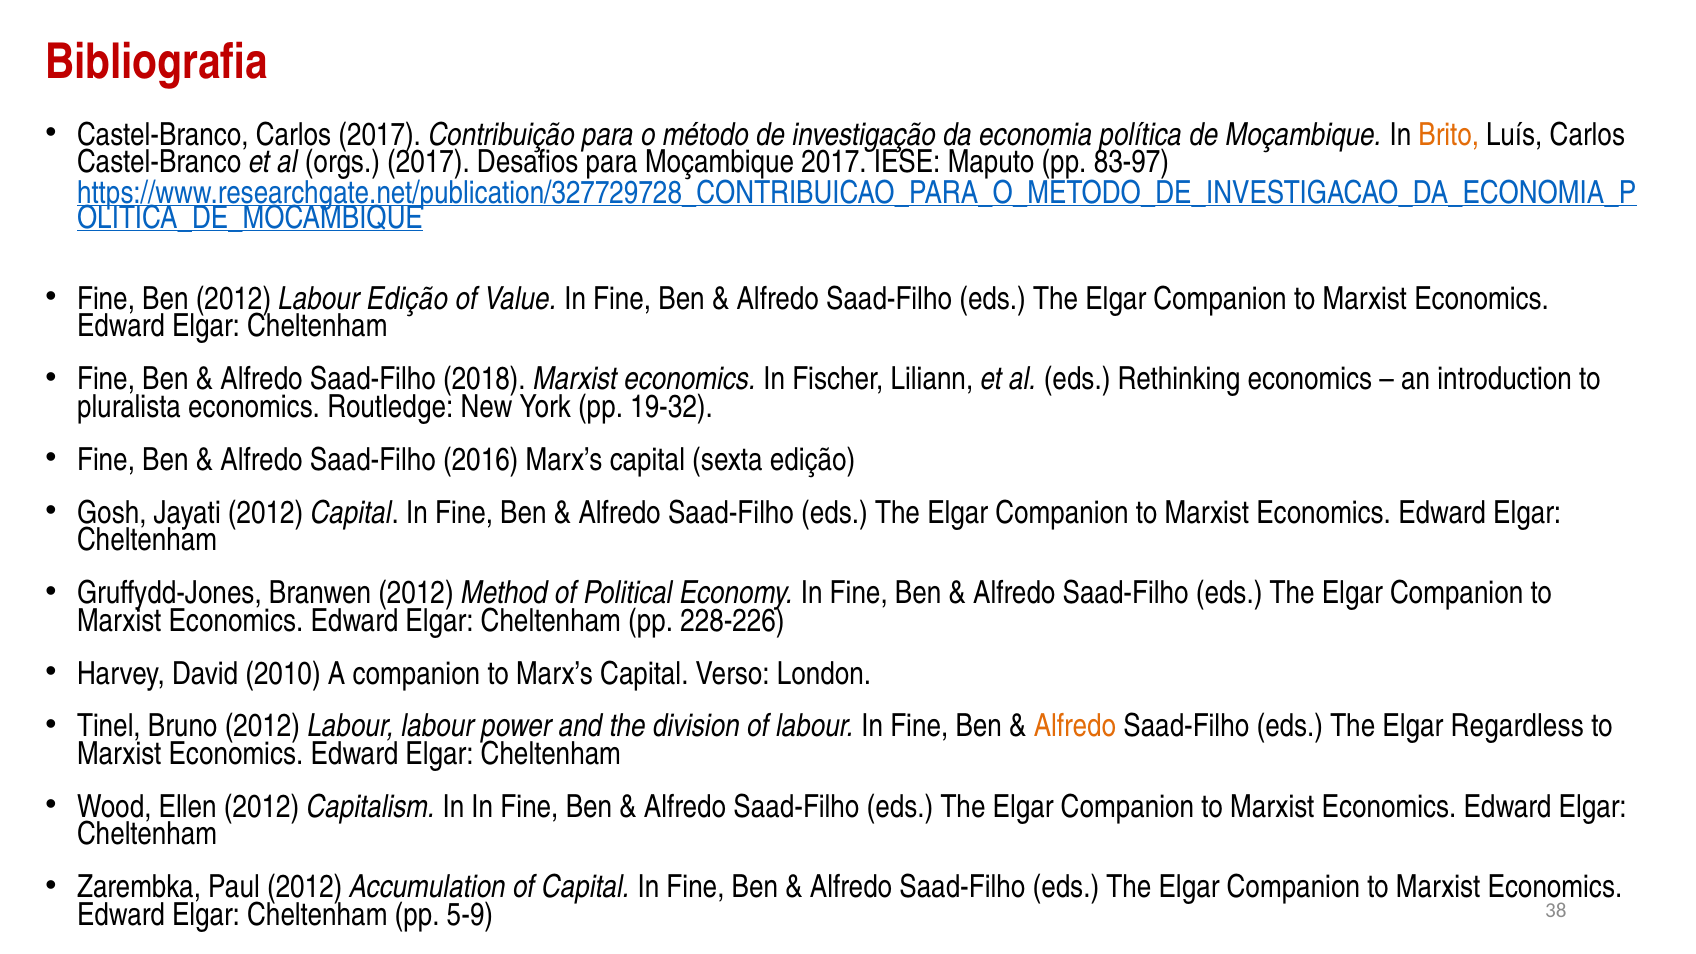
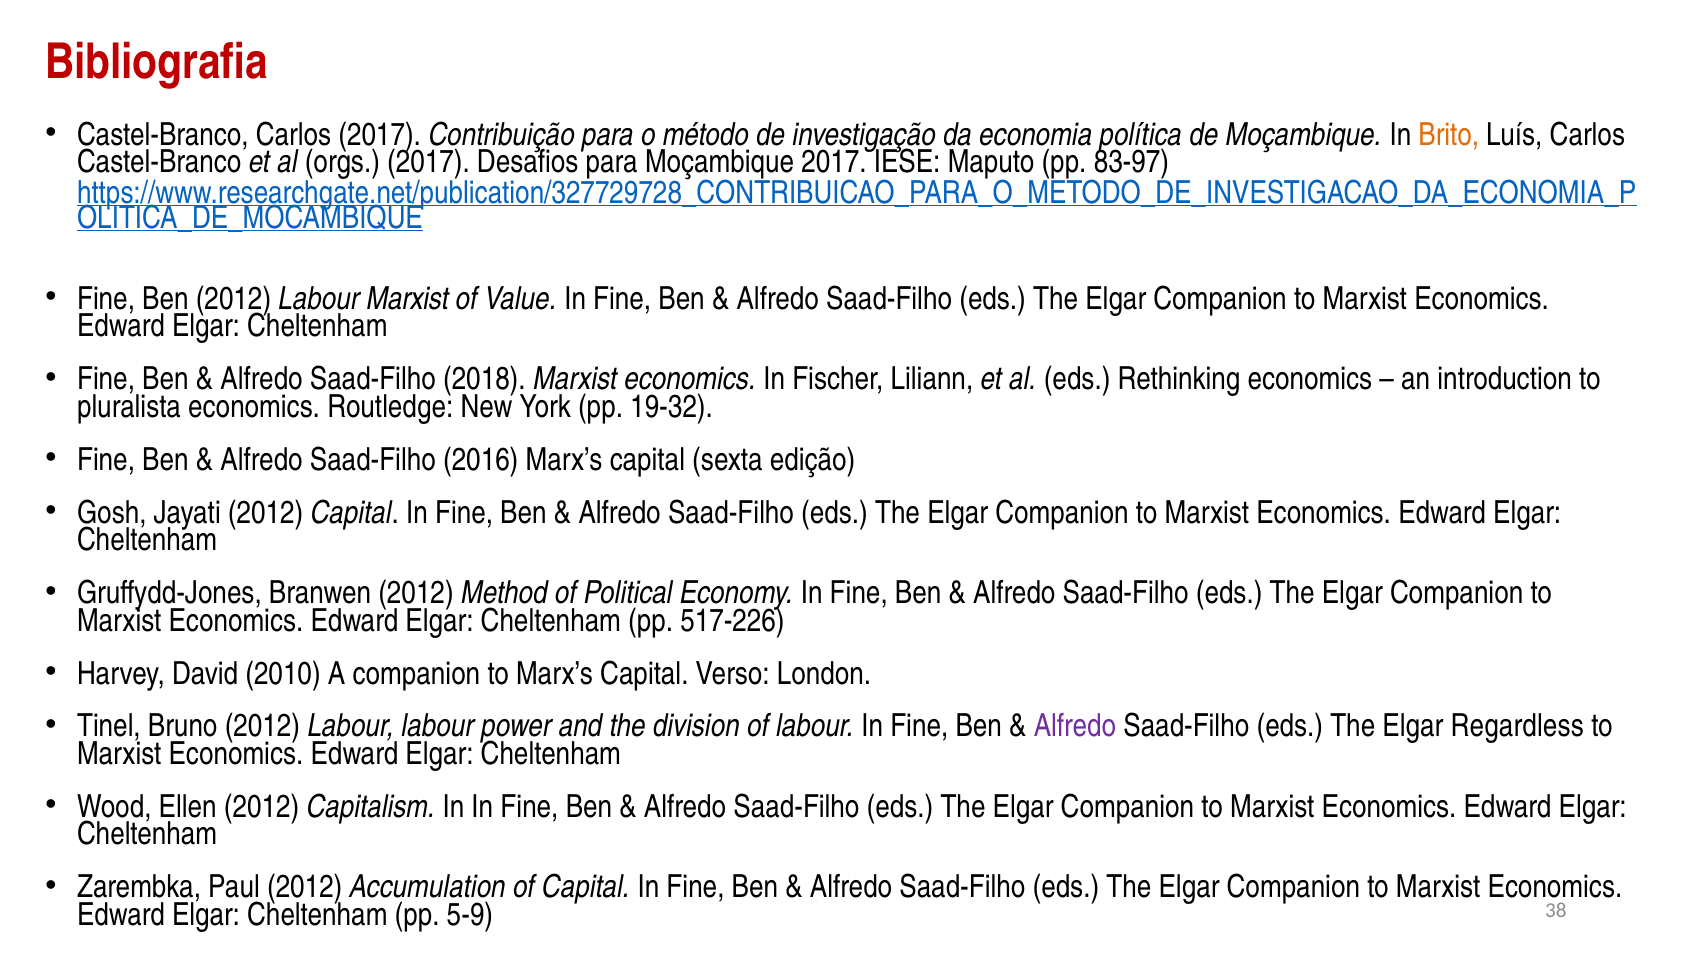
Labour Edição: Edição -> Marxist (408, 299)
228-226: 228-226 -> 517-226 (732, 621)
Alfredo colour: orange -> purple (1075, 726)
